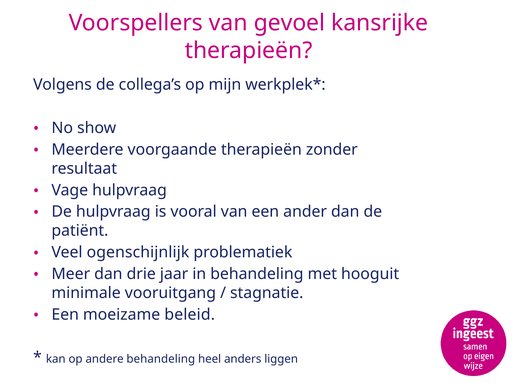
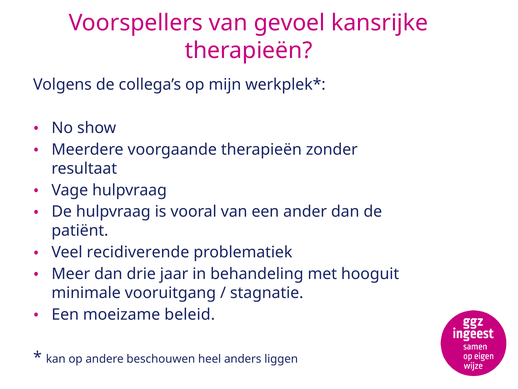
ogenschijnlijk: ogenschijnlijk -> recidiverende (138, 252)
andere behandeling: behandeling -> beschouwen (161, 359)
